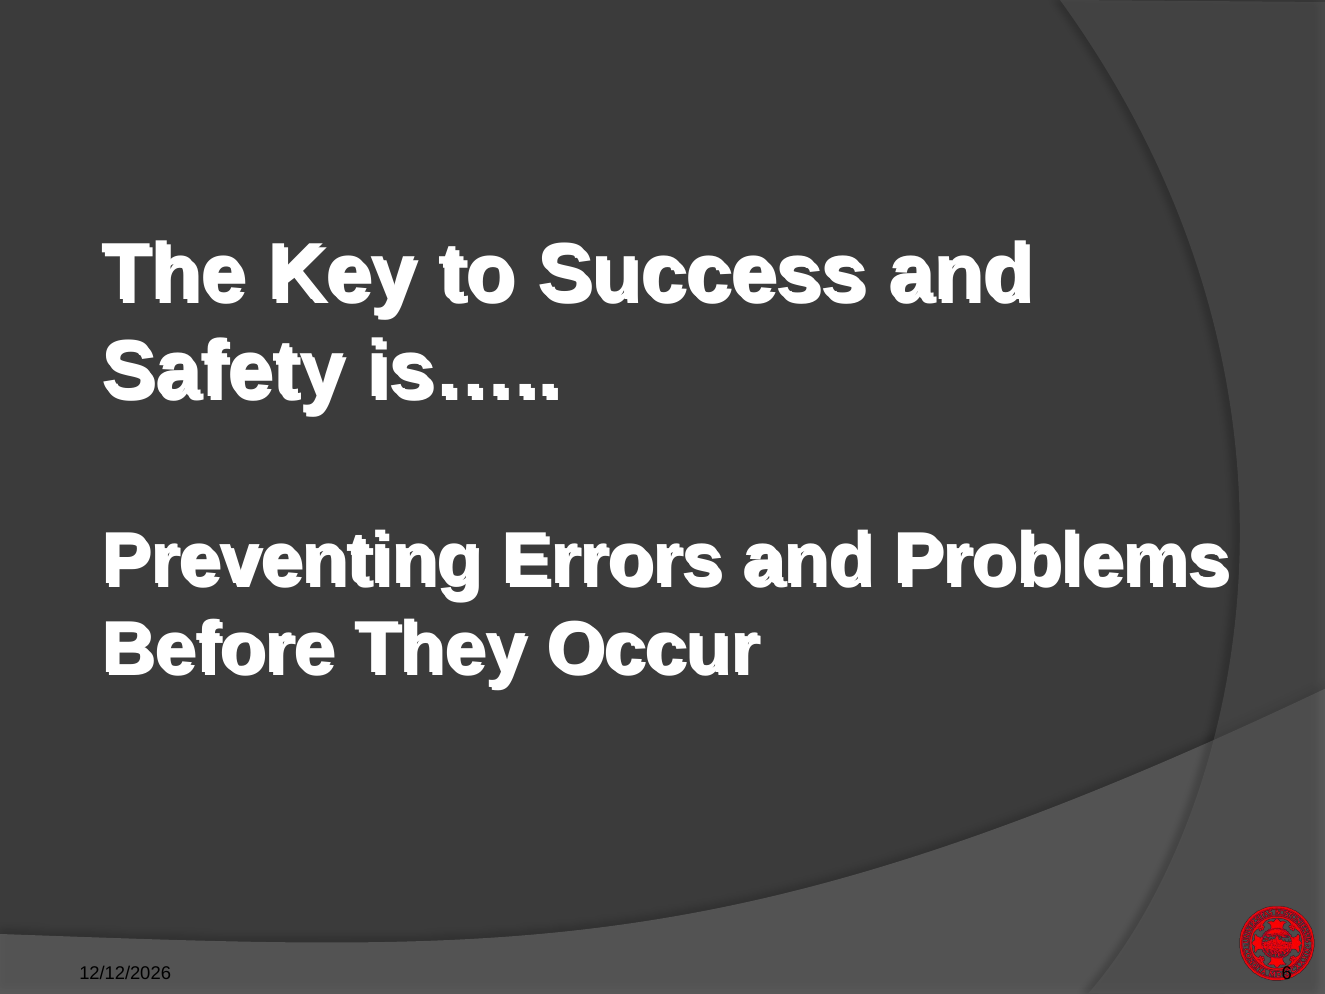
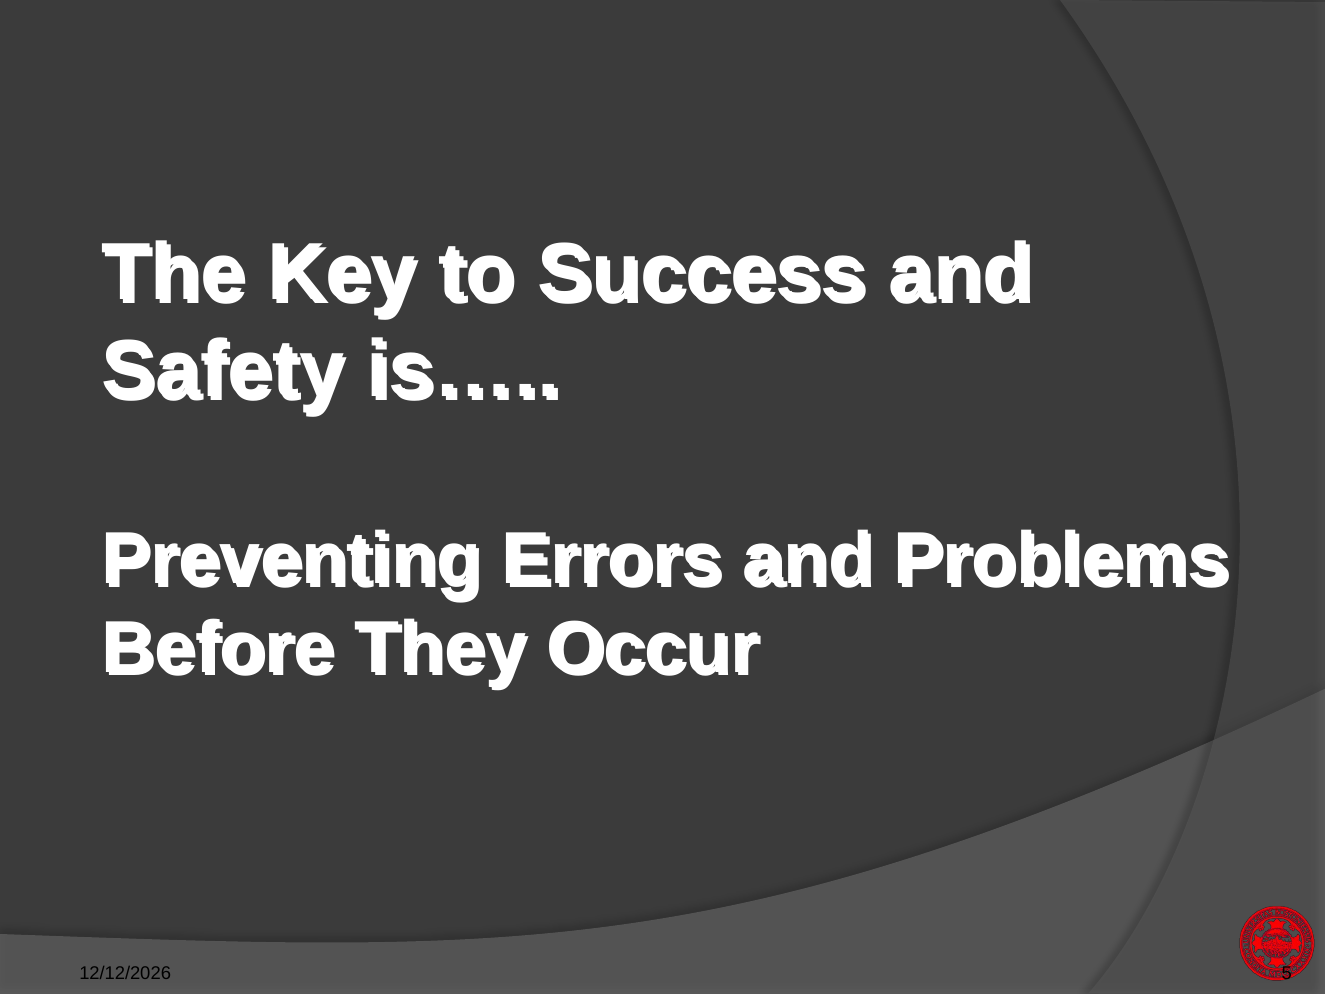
6: 6 -> 5 (1287, 974)
